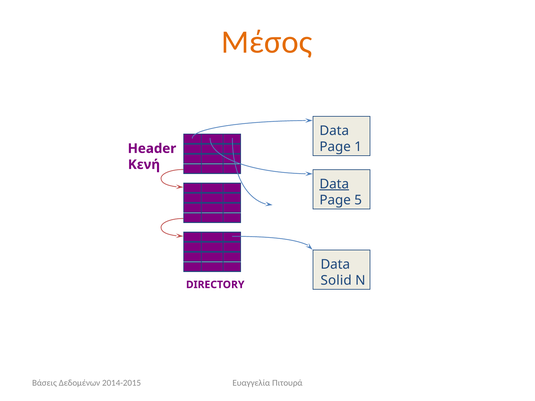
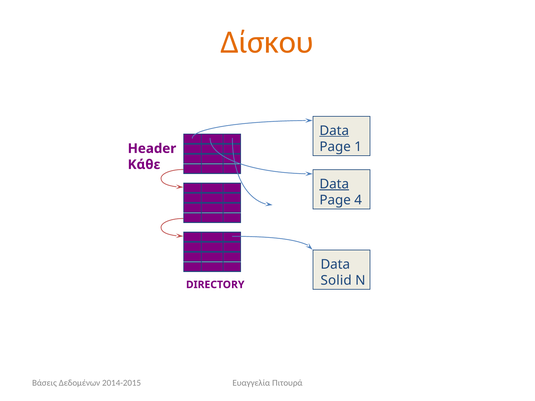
Μέσος: Μέσος -> Δίσκου (267, 42)
Data underline: none -> present (334, 131)
Κενή: Κενή -> Κάθε (144, 165)
5: 5 -> 4 (358, 200)
